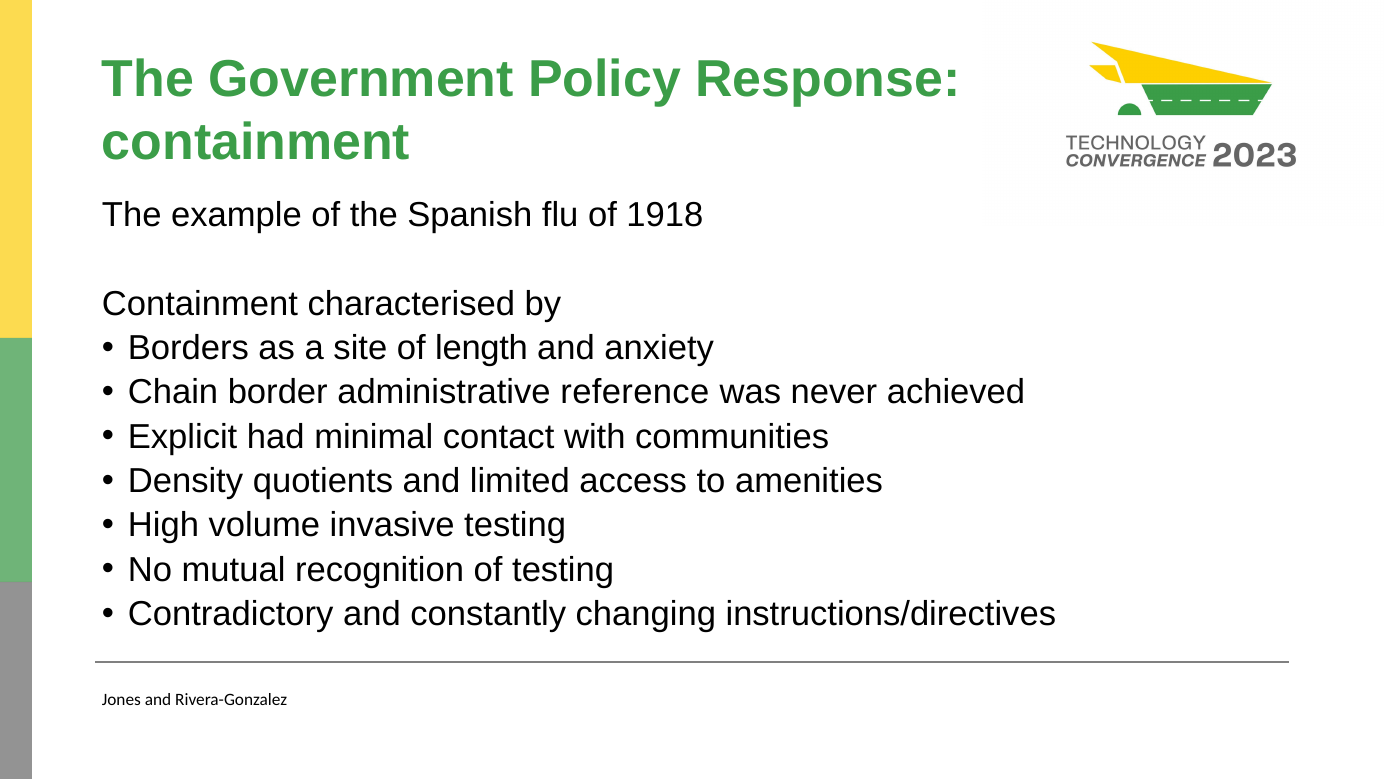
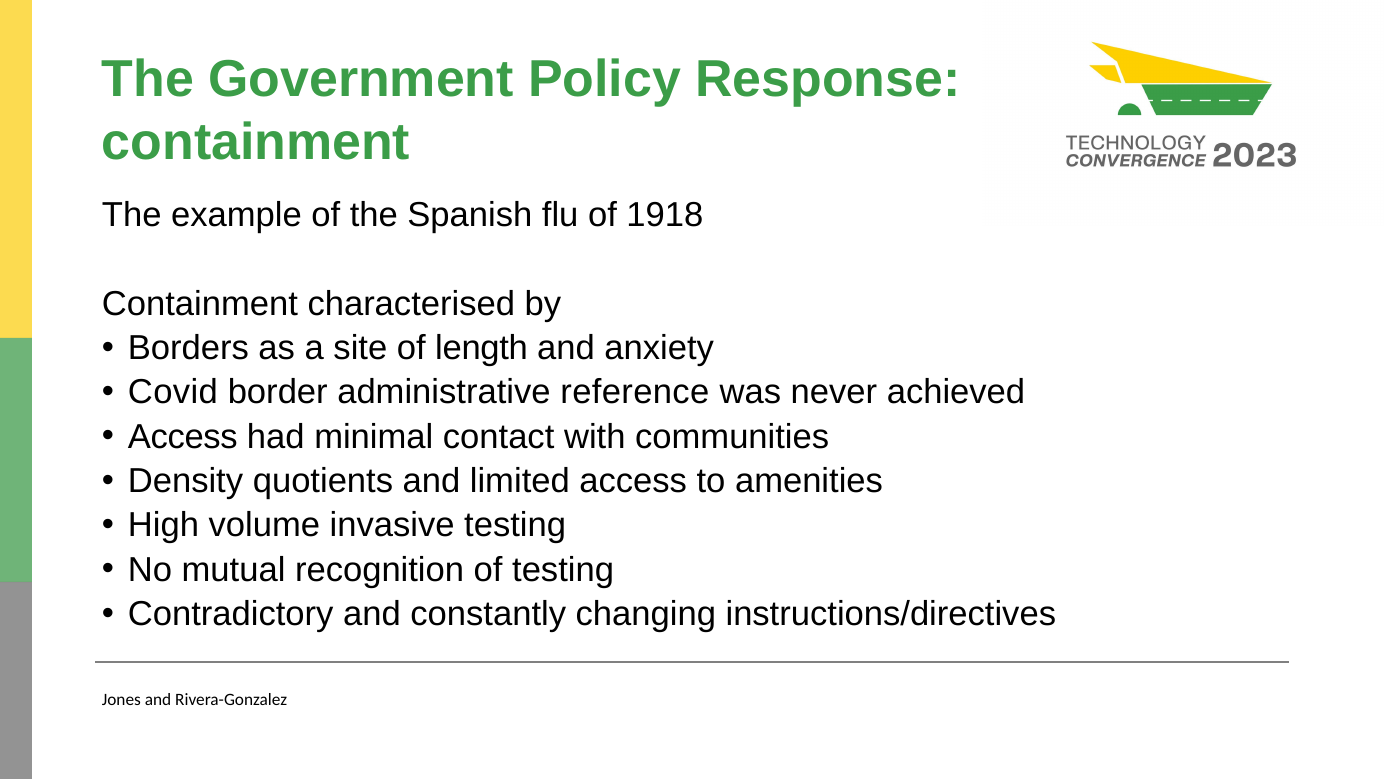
Chain: Chain -> Covid (173, 392)
Explicit: Explicit -> Access (183, 436)
